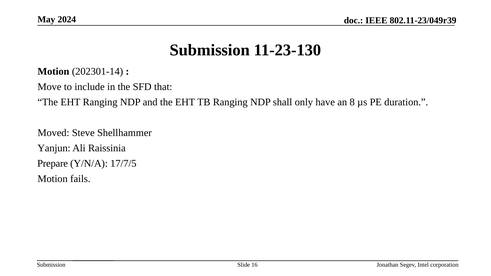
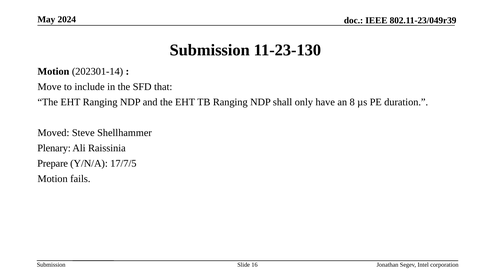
Yanjun: Yanjun -> Plenary (54, 148)
